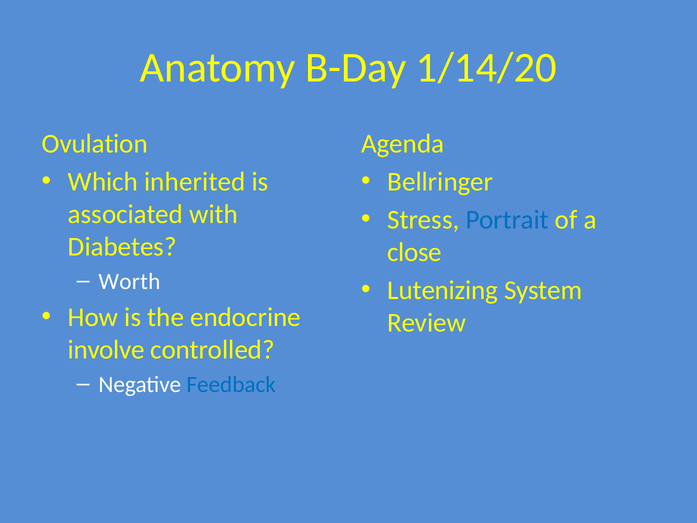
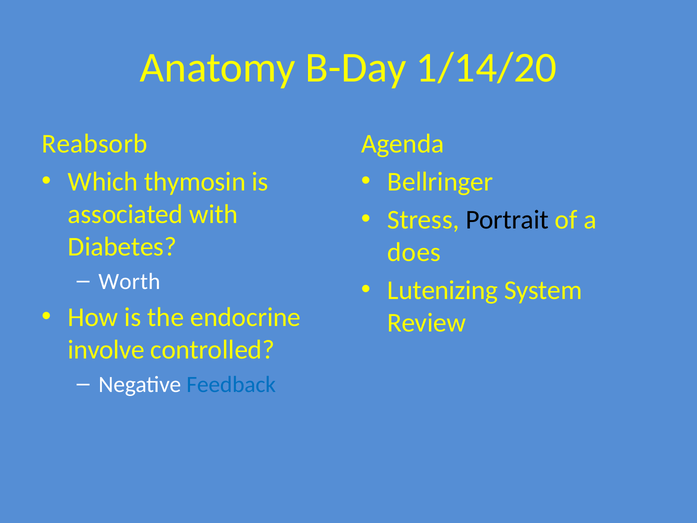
Ovulation: Ovulation -> Reabsorb (95, 144)
inherited: inherited -> thymosin (195, 182)
Portrait colour: blue -> black (507, 220)
close: close -> does (414, 252)
